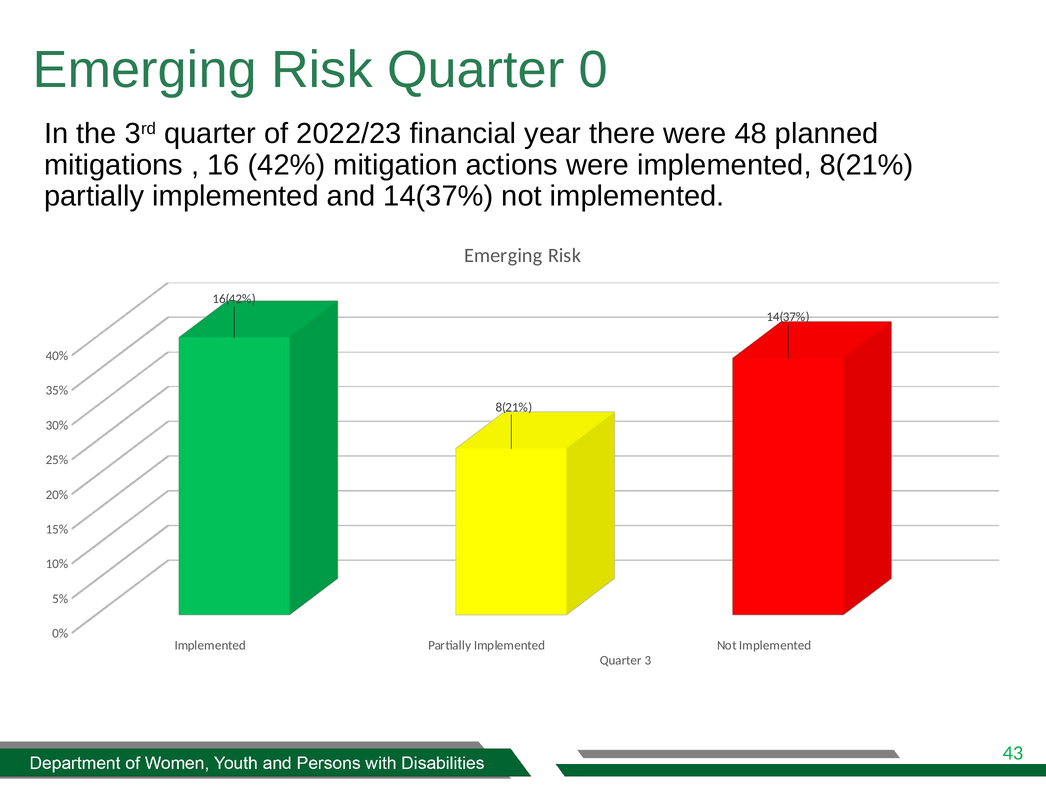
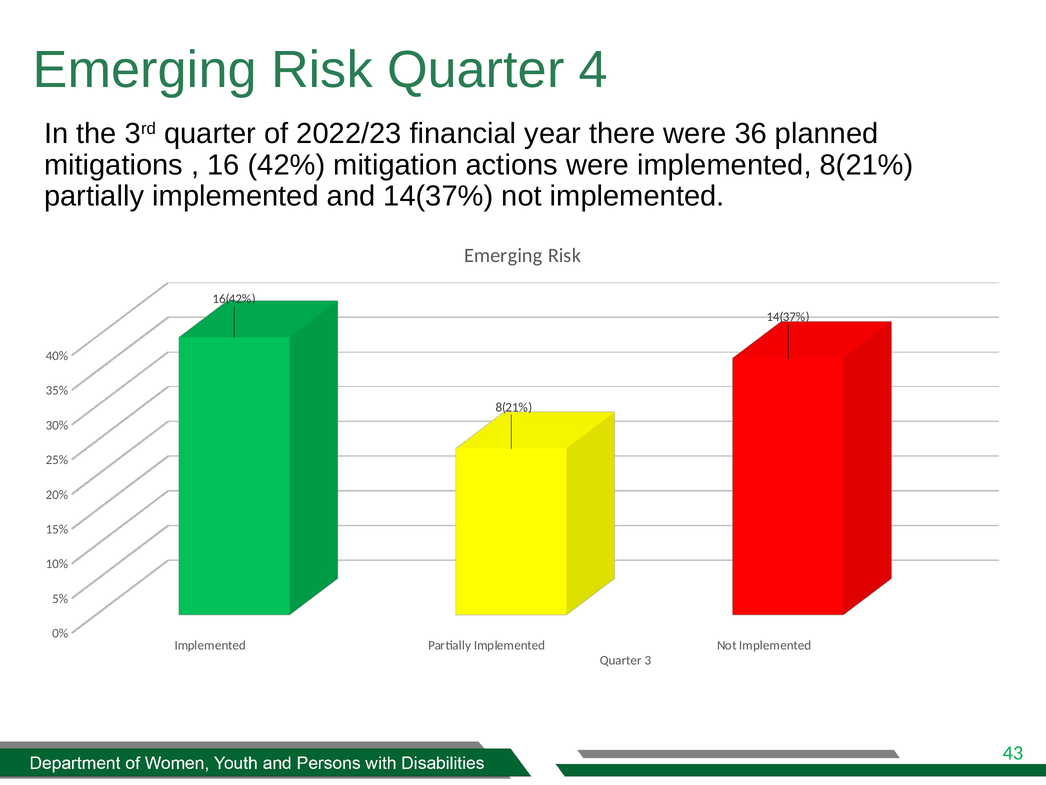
0: 0 -> 4 (593, 70)
48: 48 -> 36 (751, 133)
